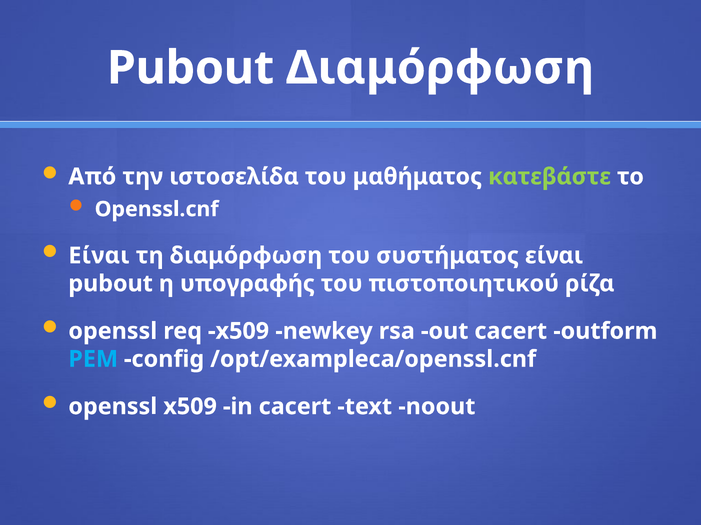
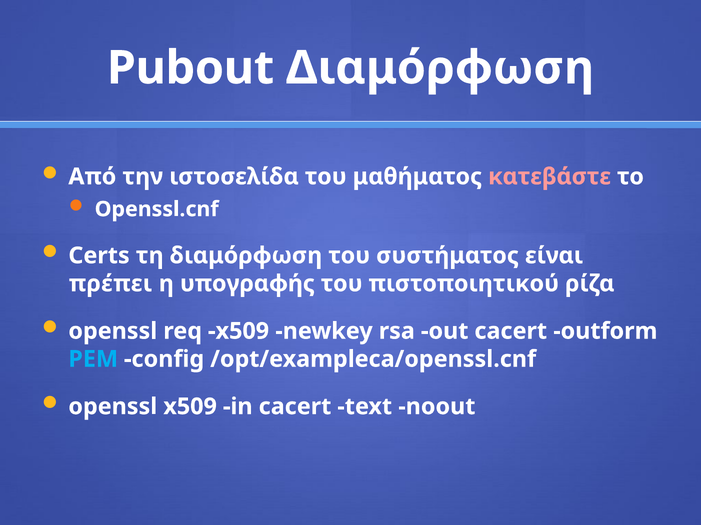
κατεβάστε colour: light green -> pink (550, 177)
Είναι: Είναι -> Certs (99, 256)
pubout: pubout -> πρέπει (110, 284)
